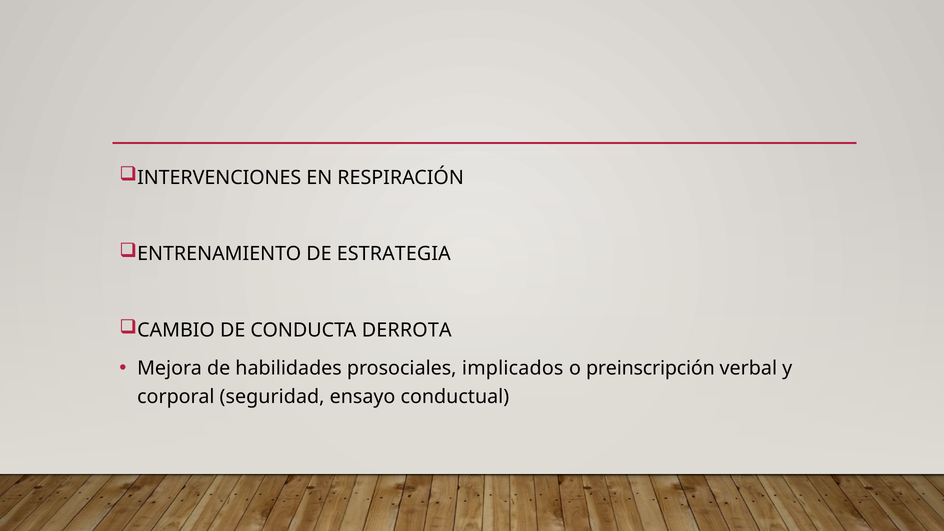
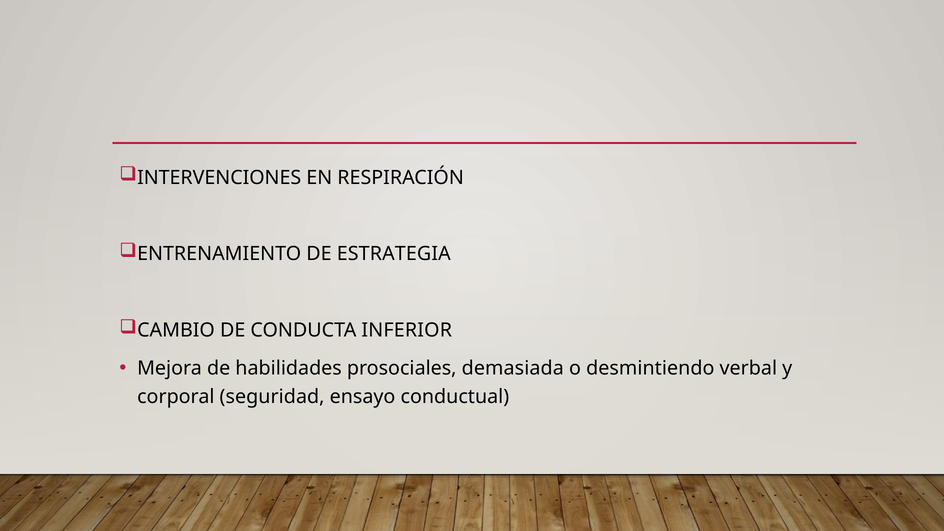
DERROTA: DERROTA -> INFERIOR (407, 330)
implicados: implicados -> demasiada (513, 368)
preinscripción: preinscripción -> desmintiendo (650, 368)
